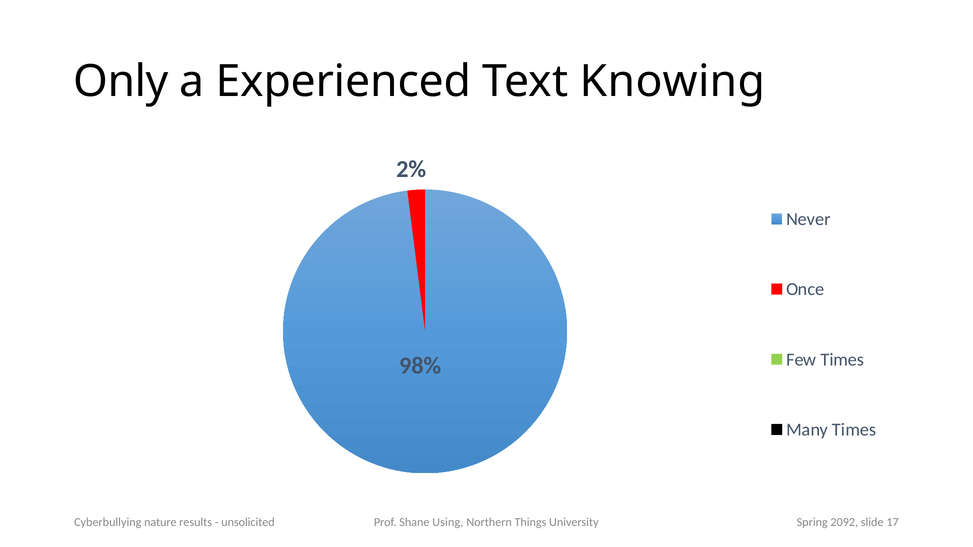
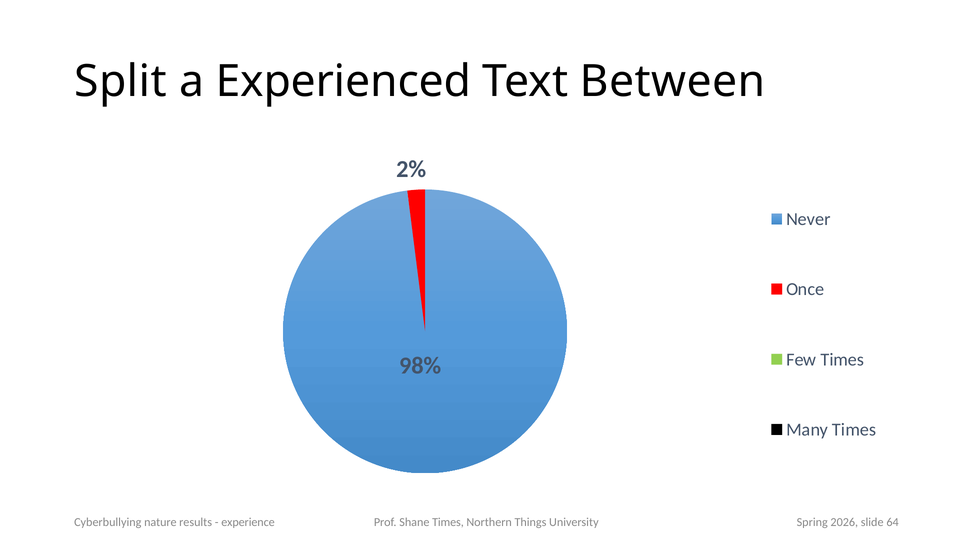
Only: Only -> Split (121, 82)
Knowing: Knowing -> Between (672, 82)
Shane Using: Using -> Times (448, 523)
unsolicited: unsolicited -> experience (248, 523)
2092: 2092 -> 2026 (844, 523)
17: 17 -> 64 (893, 523)
